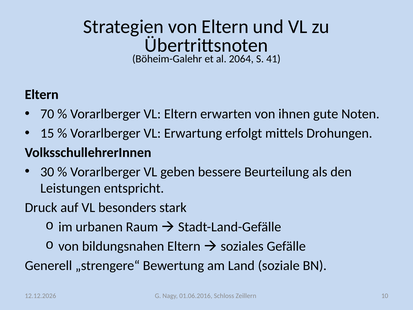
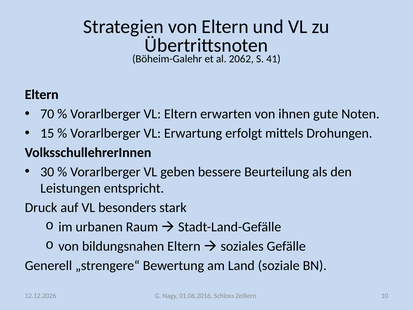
2064: 2064 -> 2062 (241, 59)
